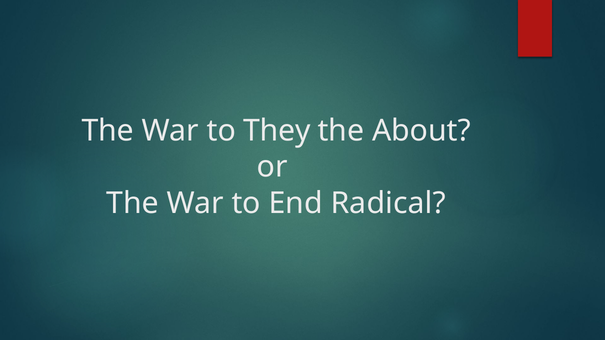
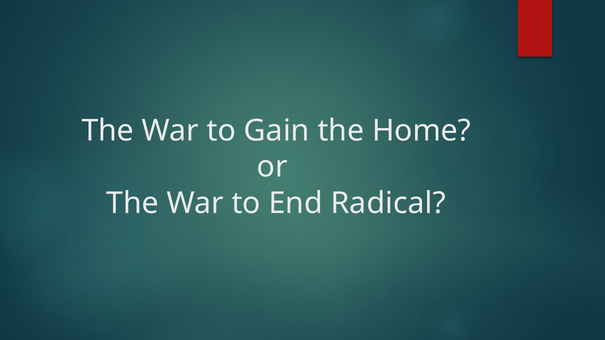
They: They -> Gain (277, 131)
About: About -> Home (421, 131)
